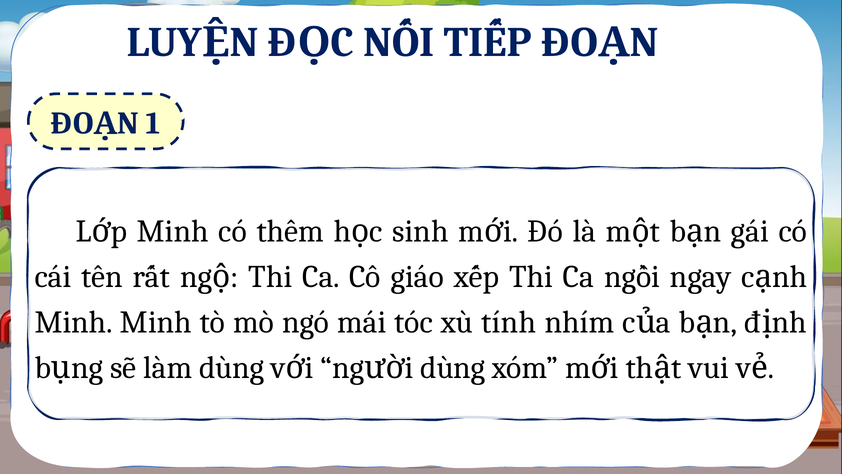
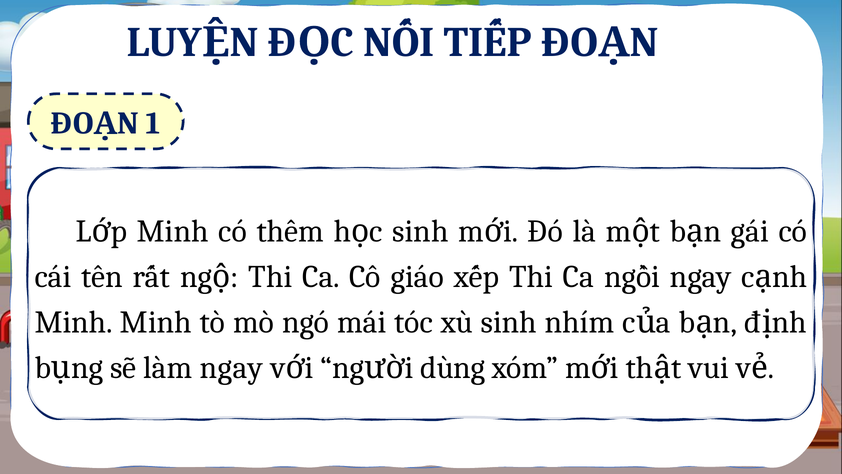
xù tính: tính -> sinh (509, 322)
làm dùng: dùng -> ngay (231, 367)
